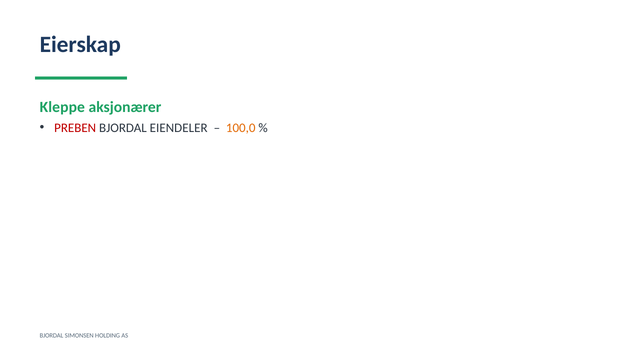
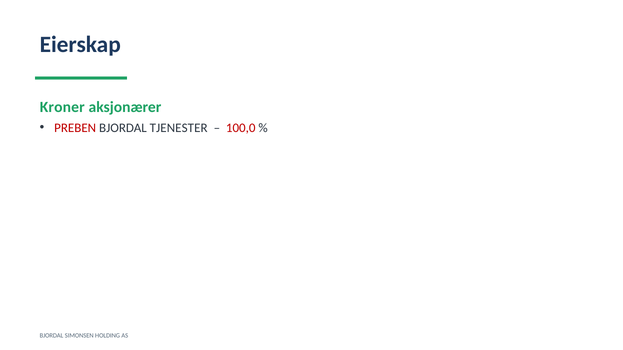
Kleppe: Kleppe -> Kroner (62, 107)
EIENDELER: EIENDELER -> TJENESTER (179, 128)
100,0 colour: orange -> red (241, 128)
